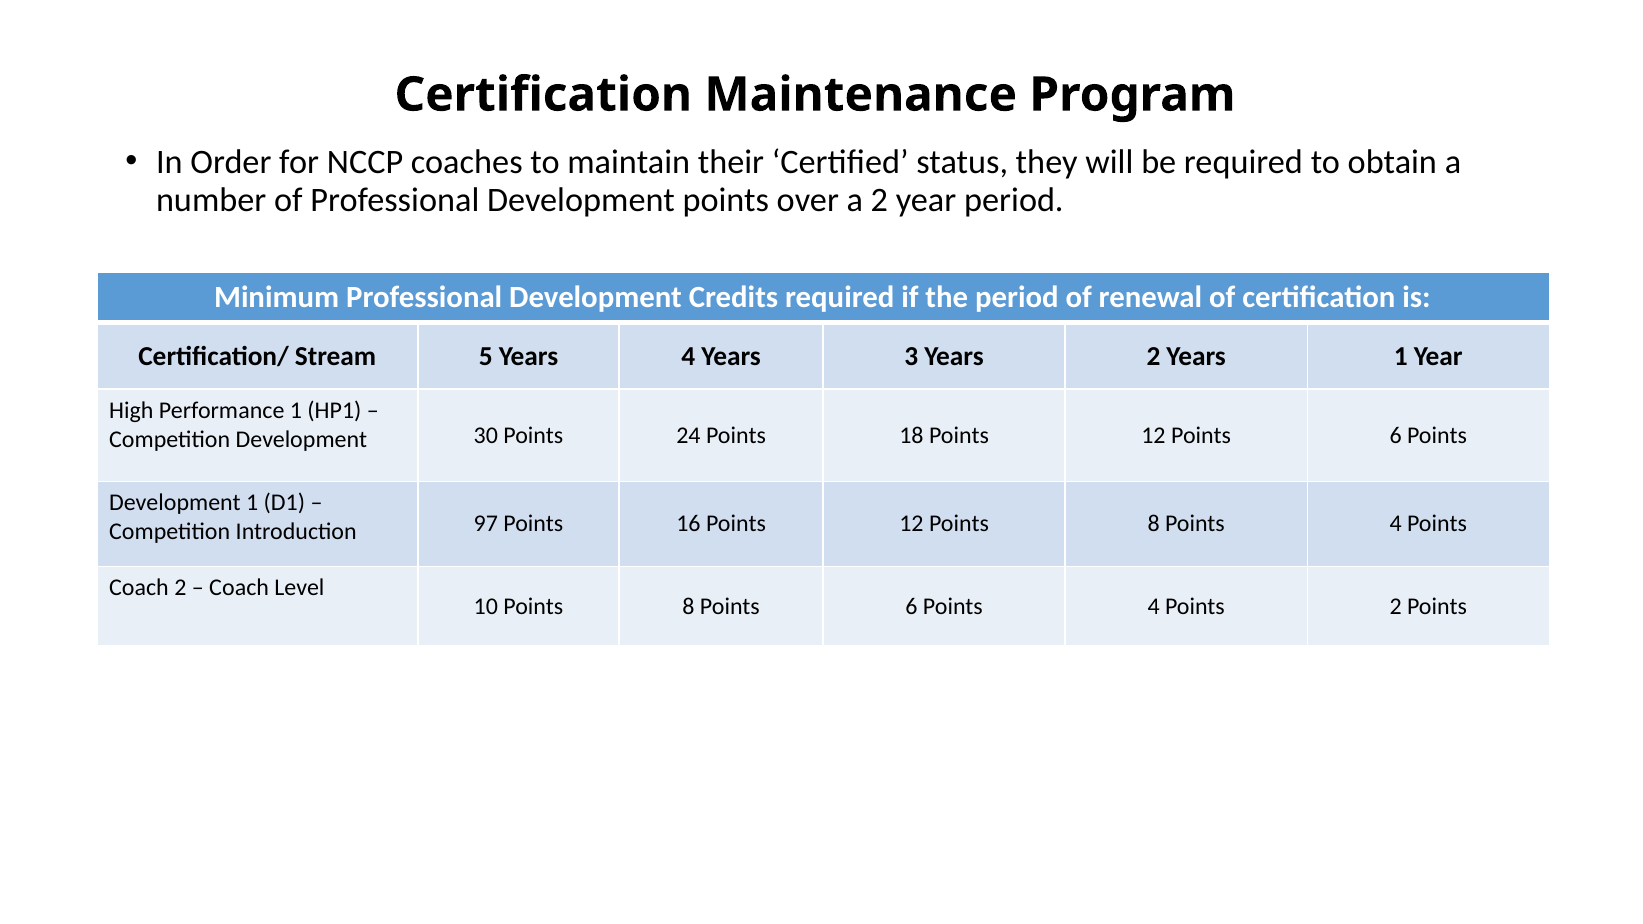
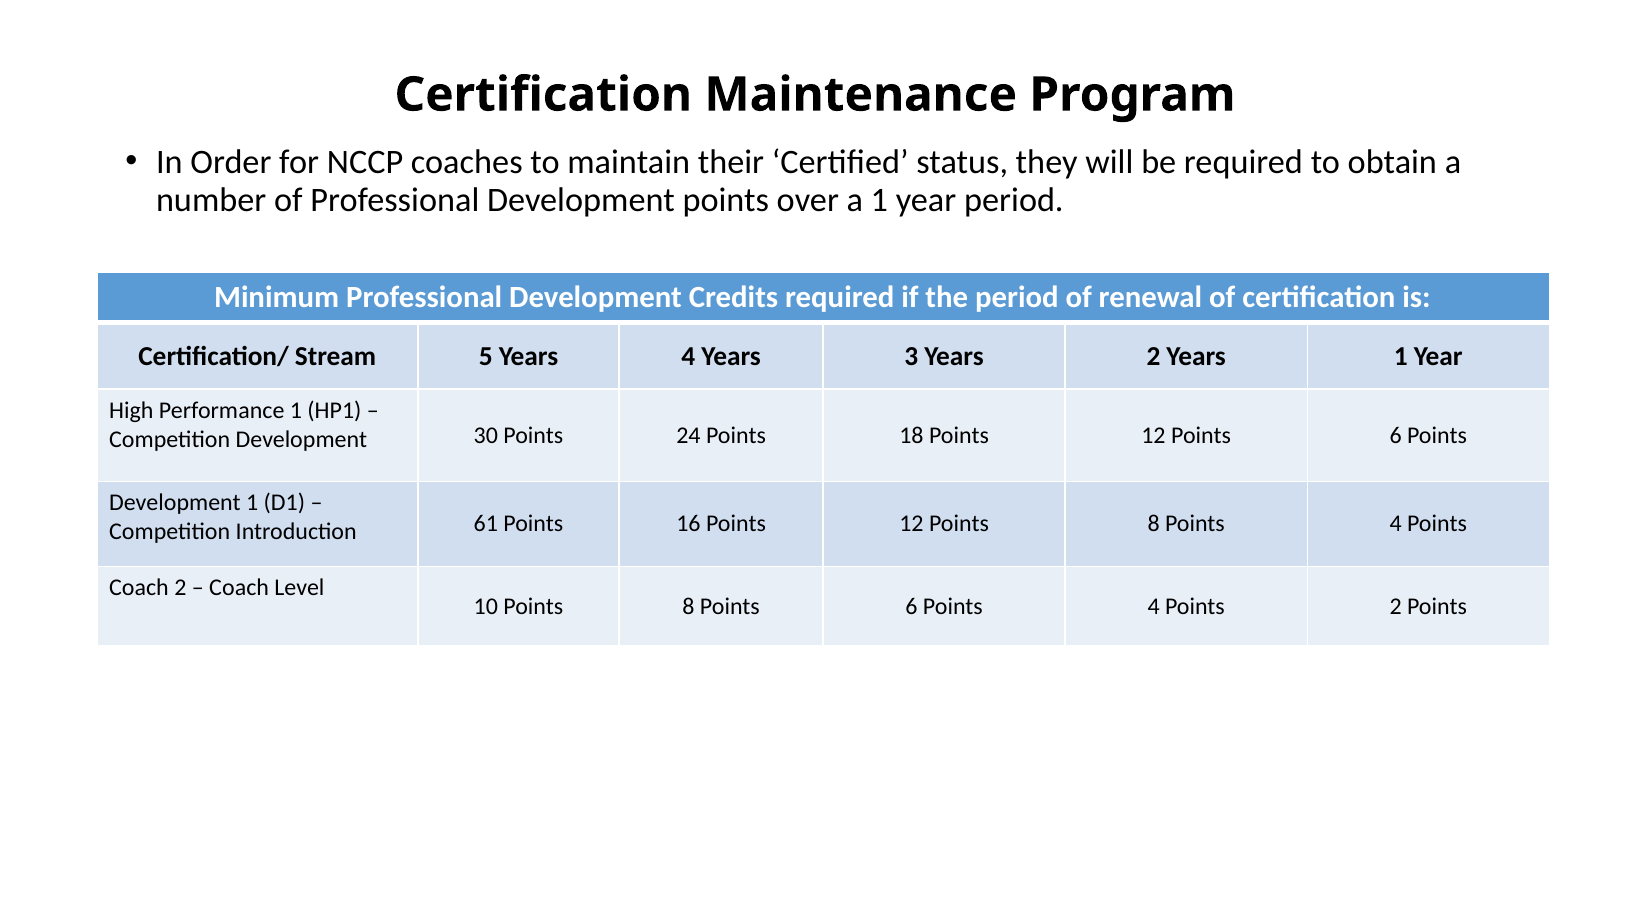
a 2: 2 -> 1 (879, 200)
97: 97 -> 61 (486, 524)
